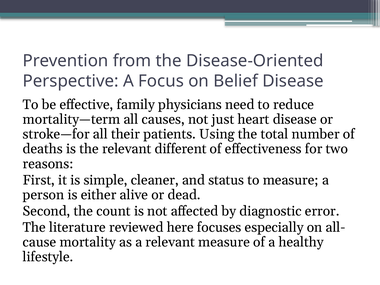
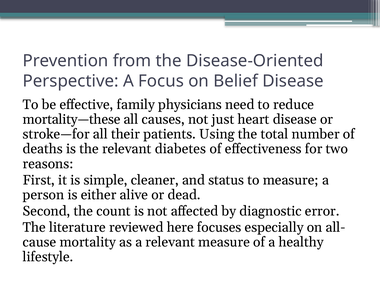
mortality—term: mortality—term -> mortality—these (72, 119)
different: different -> diabetes (180, 149)
